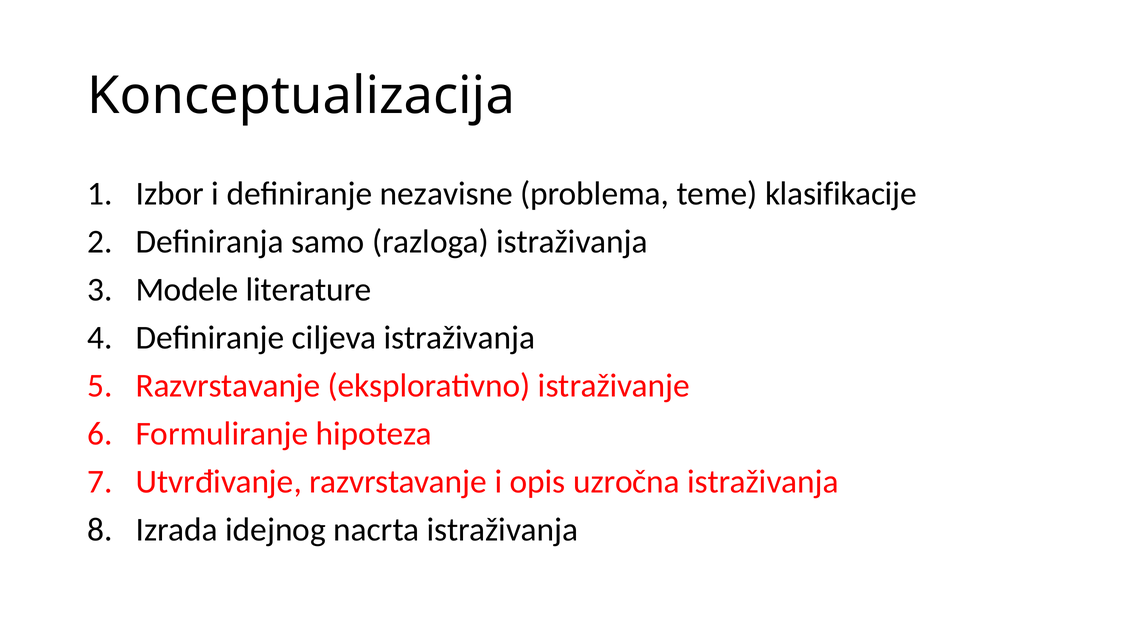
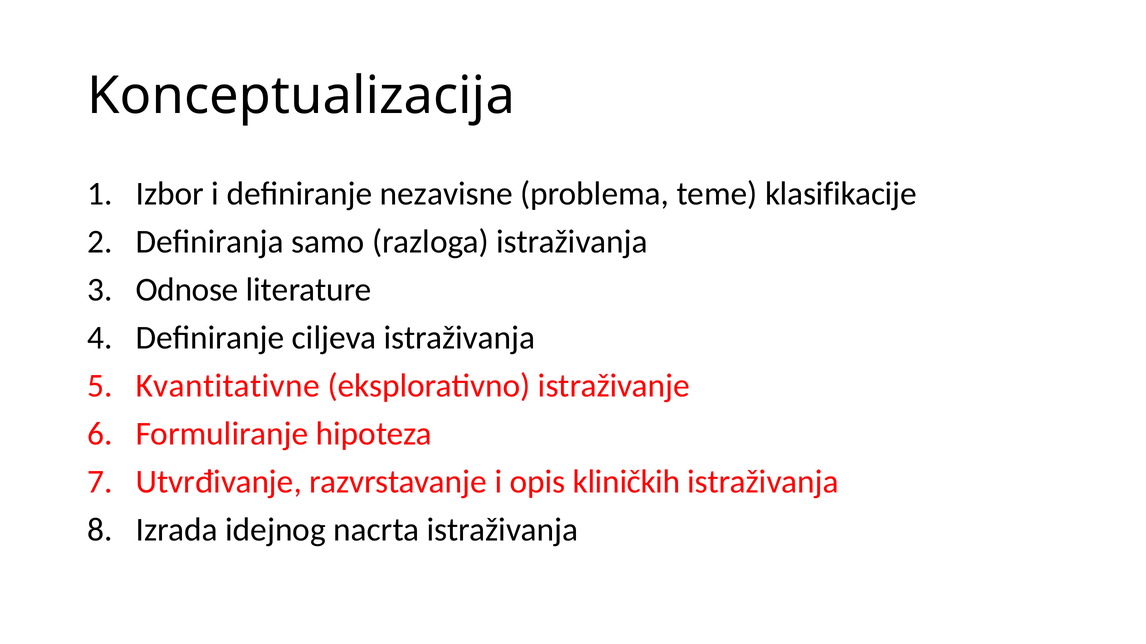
Modele: Modele -> Odnose (187, 290)
Razvrstavanje: Razvrstavanje -> Kvantitativne (228, 386)
uzročna: uzročna -> kliničkih (627, 482)
